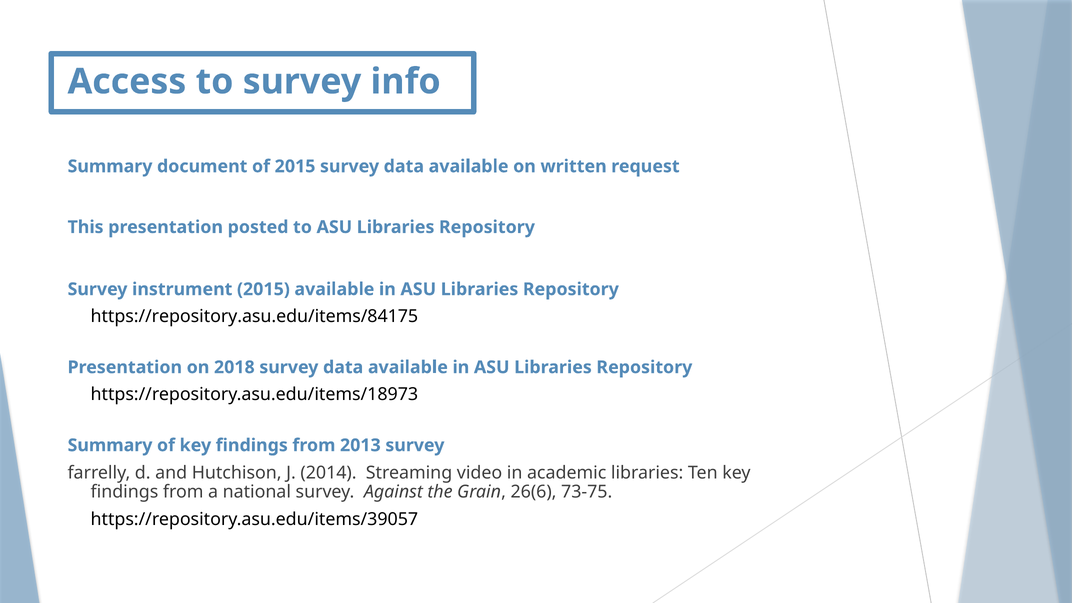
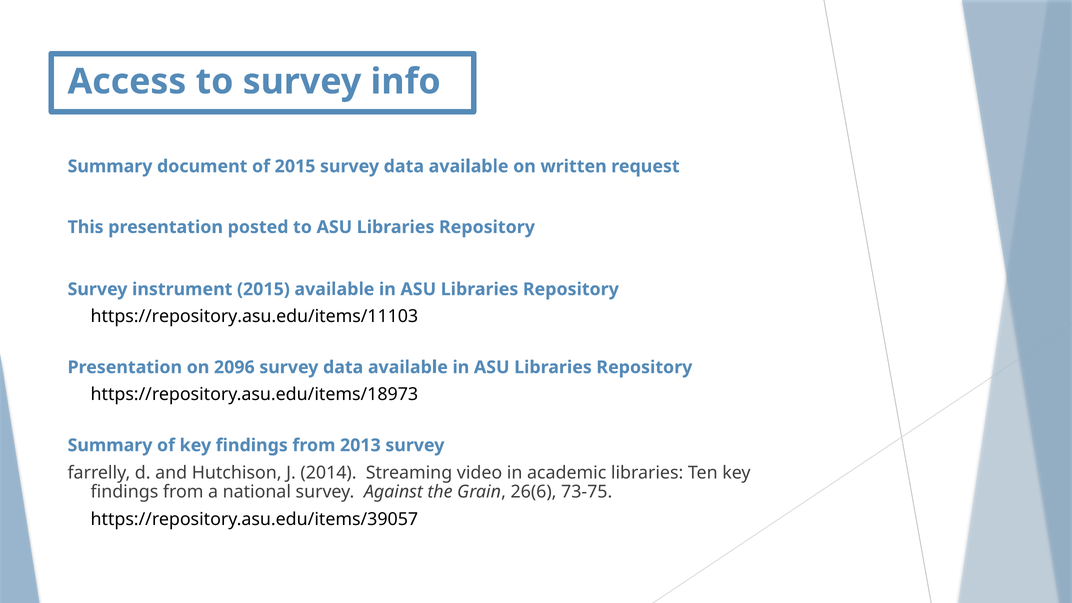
https://repository.asu.edu/items/84175: https://repository.asu.edu/items/84175 -> https://repository.asu.edu/items/11103 (254, 317)
2018: 2018 -> 2096 (234, 367)
